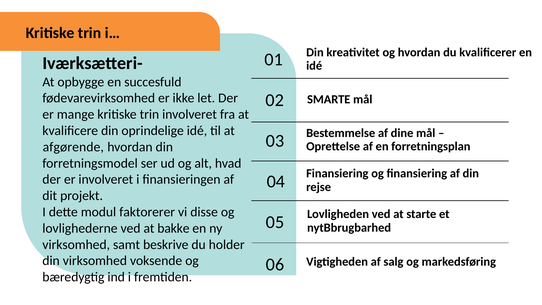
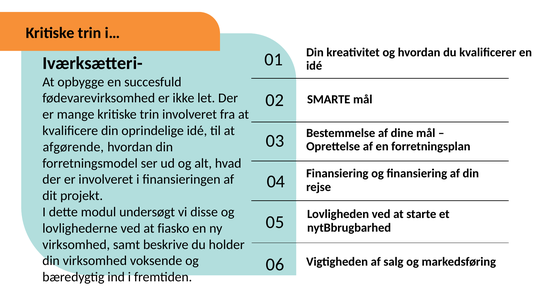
faktorerer: faktorerer -> undersøgt (147, 212)
bakke: bakke -> fiasko (173, 228)
